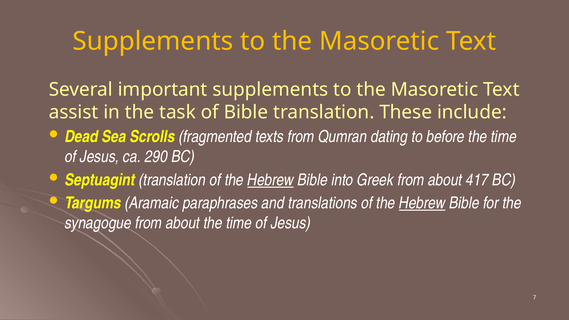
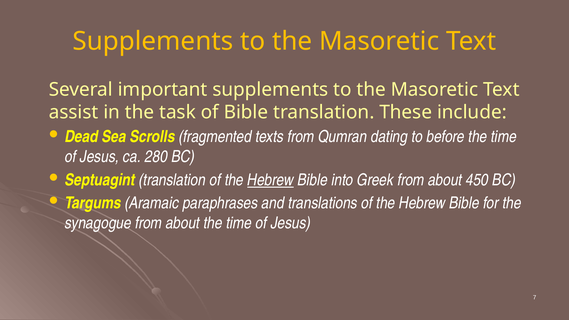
290: 290 -> 280 (156, 157)
417: 417 -> 450 (477, 180)
Hebrew underline: present -> none (422, 203)
